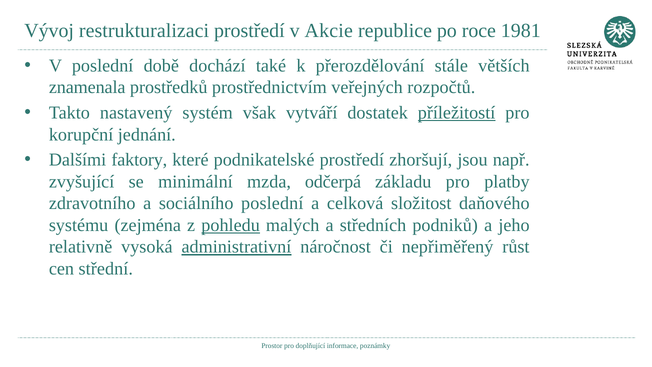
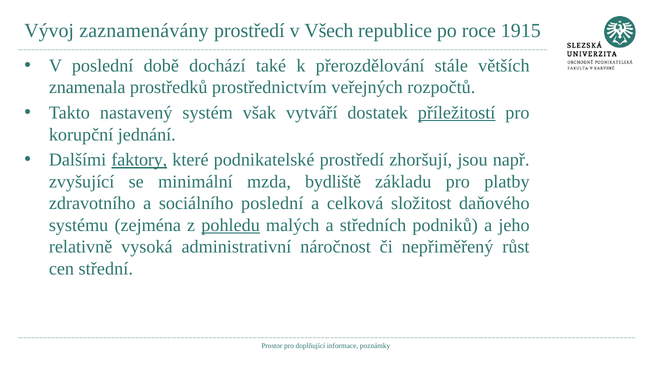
restrukturalizaci: restrukturalizaci -> zaznamenávány (144, 30)
Akcie: Akcie -> Všech (329, 30)
1981: 1981 -> 1915 (521, 30)
faktory underline: none -> present (139, 160)
odčerpá: odčerpá -> bydliště (333, 182)
administrativní underline: present -> none (236, 247)
